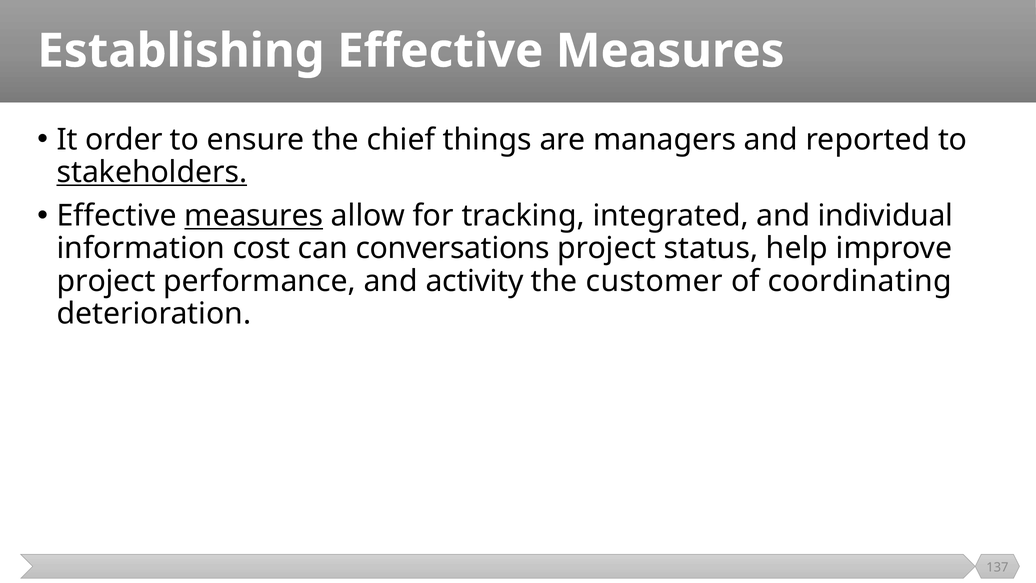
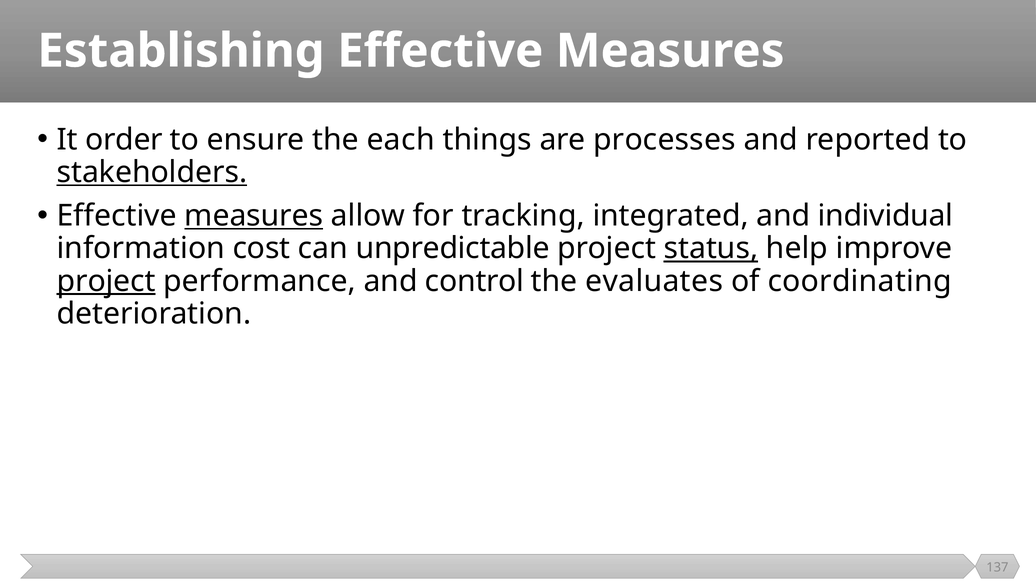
chief: chief -> each (401, 140)
managers: managers -> processes (664, 140)
conversations: conversations -> unpredictable (453, 248)
status underline: none -> present (711, 248)
project underline: none -> present (106, 281)
activity: activity -> control (475, 281)
customer: customer -> evaluates (654, 281)
